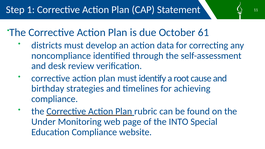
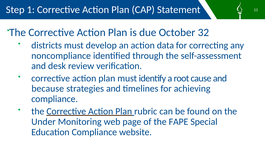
61: 61 -> 32 (203, 32)
birthday: birthday -> because (48, 89)
INTO: INTO -> FAPE (179, 122)
